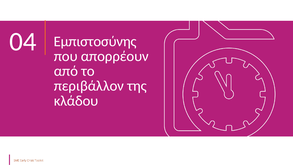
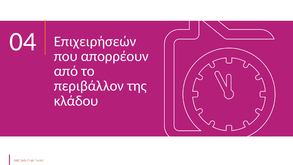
Εμπιστοσύνης: Εμπιστοσύνης -> Επιχειρήσεών (95, 41)
